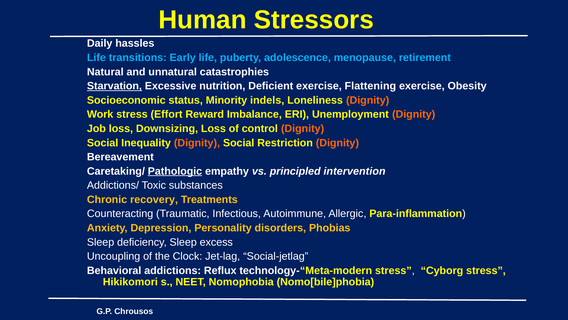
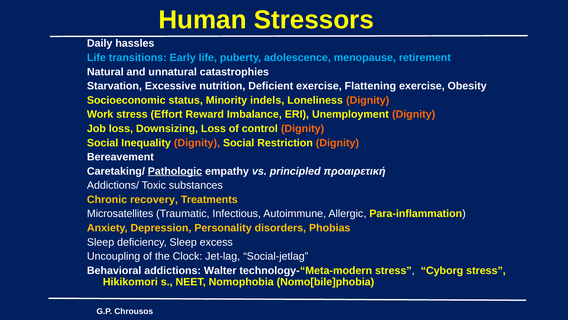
Starvation underline: present -> none (114, 86)
intervention: intervention -> προαιρετική (355, 171)
Counteracting: Counteracting -> Microsatellites (120, 213)
Reflux: Reflux -> Walter (220, 270)
